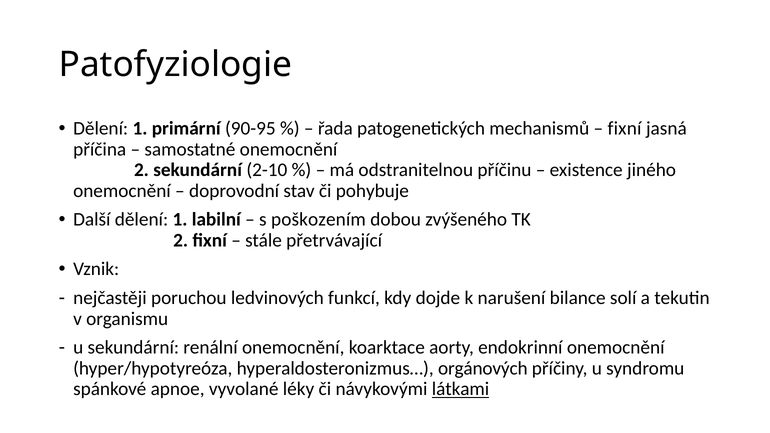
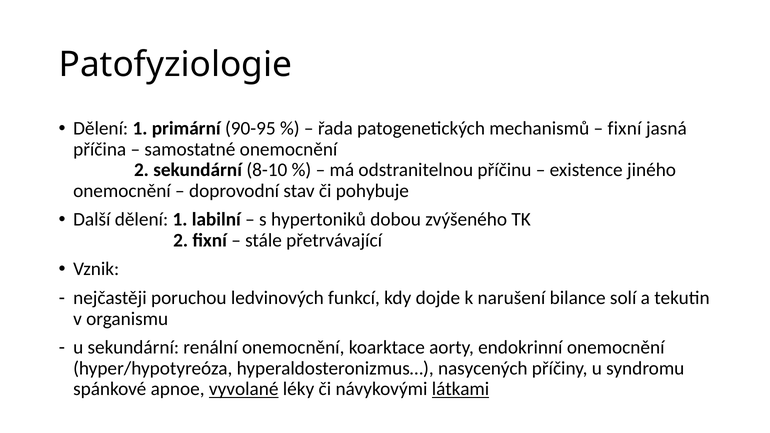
2-10: 2-10 -> 8-10 (267, 170)
poškozením: poškozením -> hypertoniků (319, 220)
orgánových: orgánových -> nasycených (483, 368)
vyvolané underline: none -> present (244, 389)
